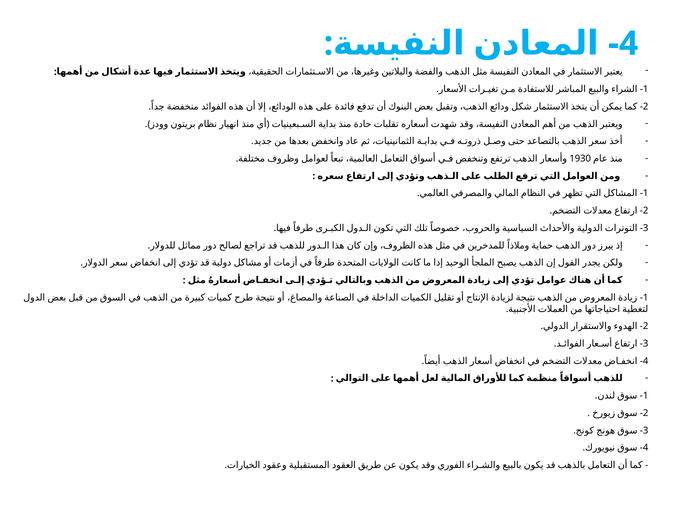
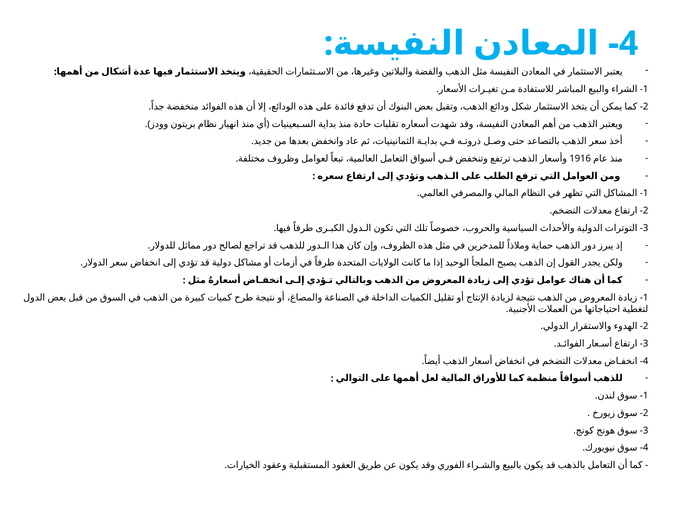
1930: 1930 -> 1916 (580, 159)
